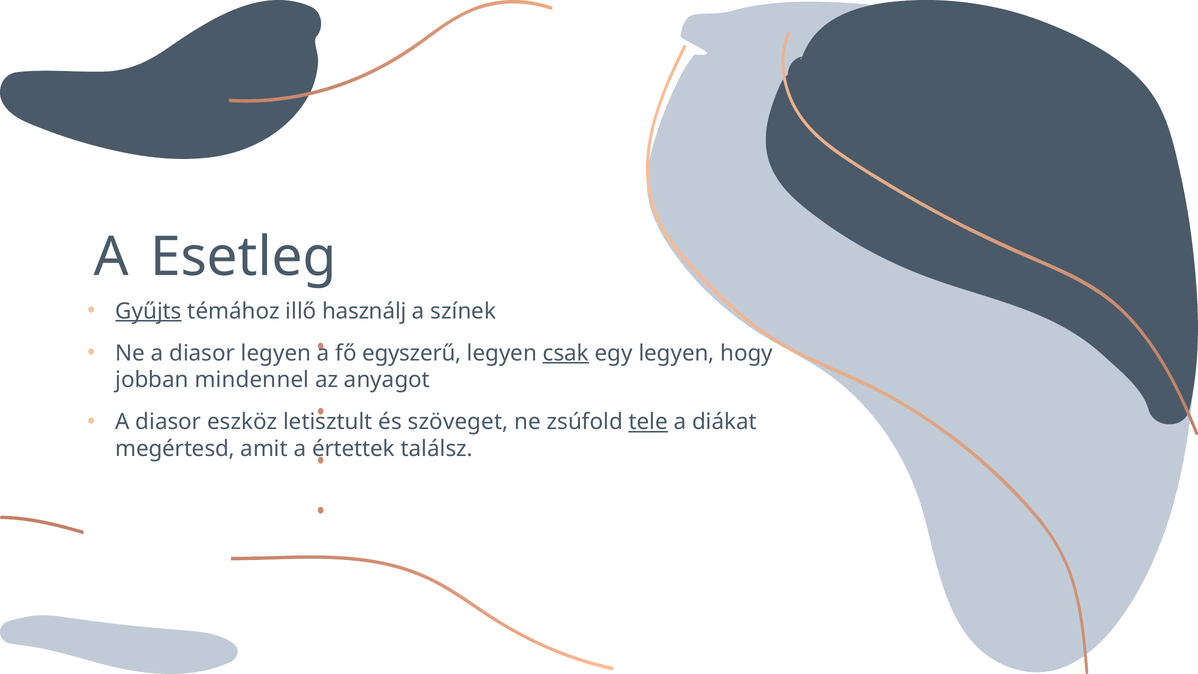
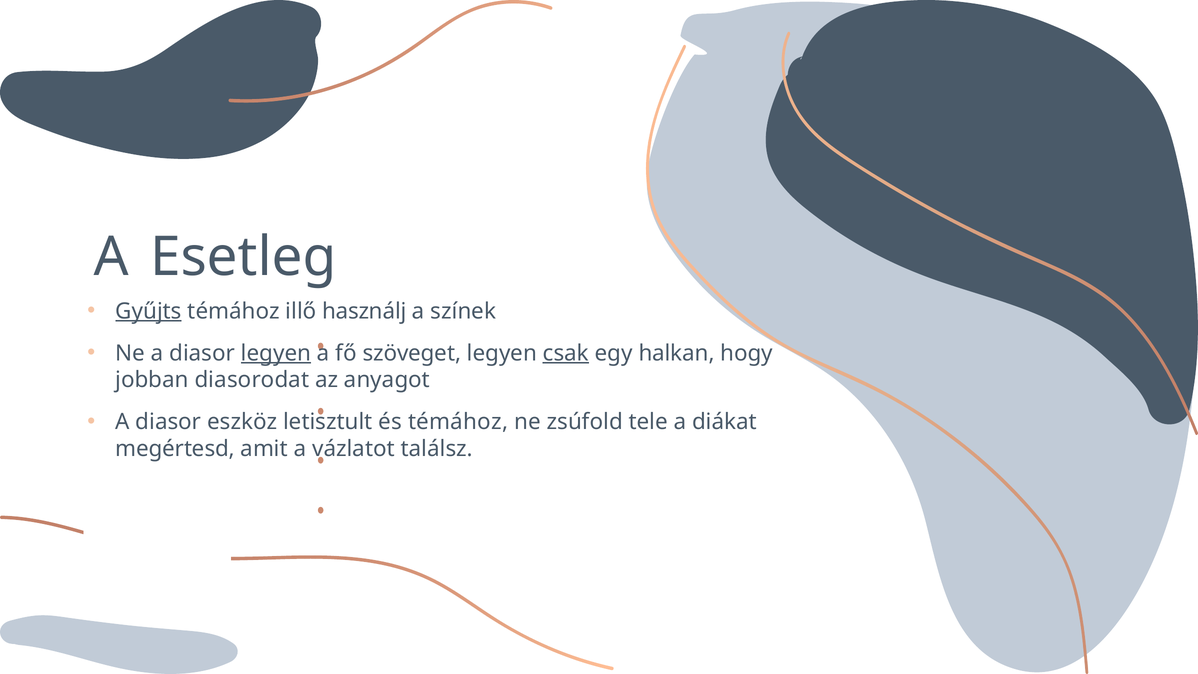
legyen underline: none -> present (276, 353)
egyszerű: egyszerű -> szöveget (412, 353)
egy legyen: legyen -> halkan (677, 353)
mindennel: mindennel -> diasorodat (252, 380)
és szöveget: szöveget -> témához (458, 422)
tele underline: present -> none (648, 422)
értettek: értettek -> vázlatot (353, 449)
